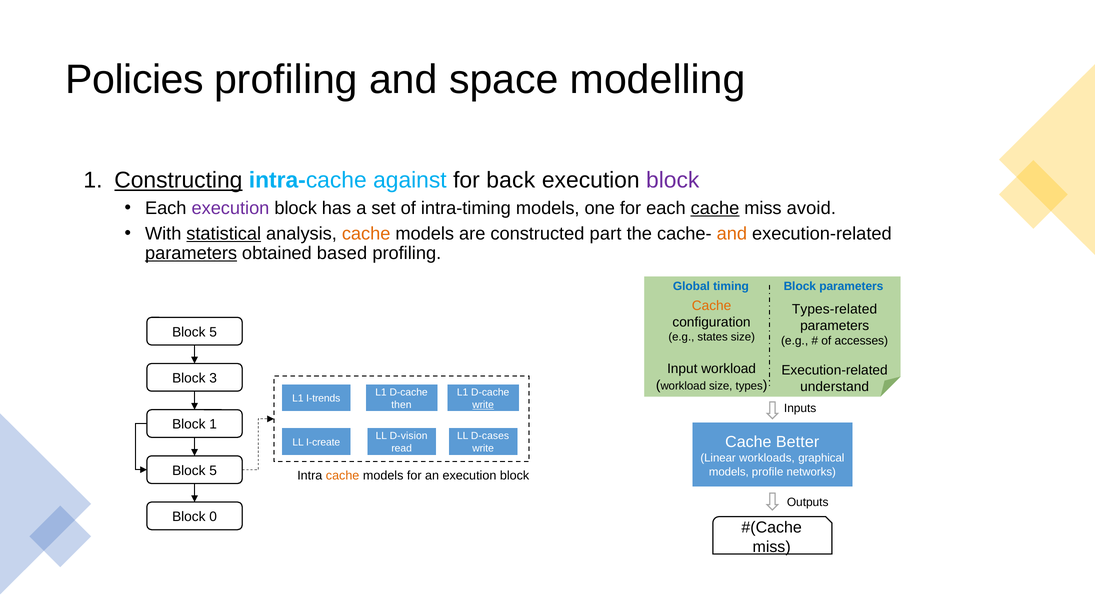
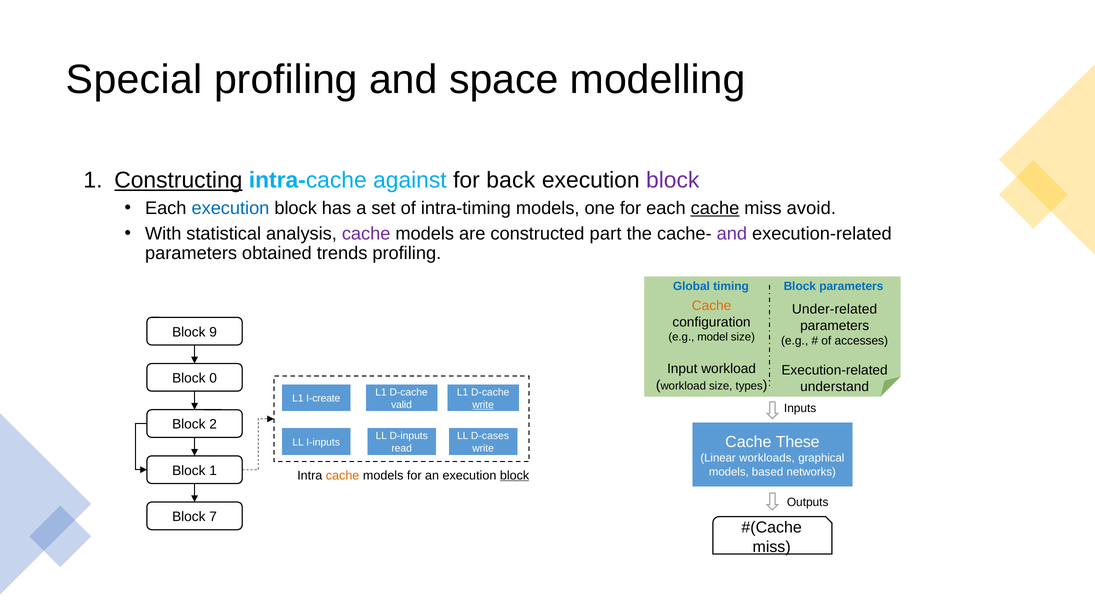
Policies: Policies -> Special (134, 80)
execution colour: purple -> blue (230, 208)
statistical underline: present -> none (224, 234)
cache colour: orange -> purple (366, 234)
and colour: orange -> purple (732, 234)
parameters underline: present -> none (191, 253)
based: based -> trends (342, 253)
Types-related: Types-related -> Under-related (835, 309)
5: 5 -> 9 (213, 332)
states: states -> model (713, 337)
3: 3 -> 0 (213, 378)
I-trends: I-trends -> I-create (323, 398)
then: then -> valid (402, 405)
Block 1: 1 -> 2 (213, 424)
D-vision: D-vision -> D-inputs (409, 436)
Better: Better -> These (798, 442)
I-create: I-create -> I-inputs (323, 442)
5: 5 -> 1 (213, 471)
profile: profile -> based (768, 472)
block underline: none -> present (515, 475)
0: 0 -> 7 (213, 517)
